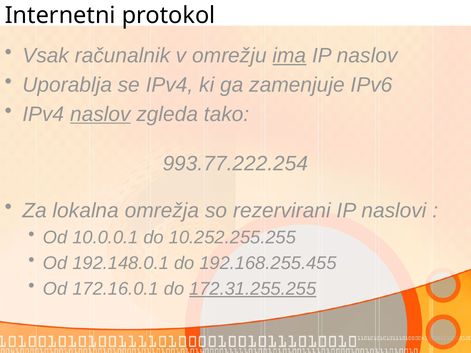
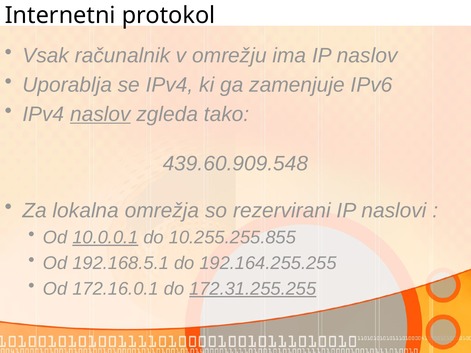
ima underline: present -> none (289, 56)
993.77.222.254: 993.77.222.254 -> 439.60.909.548 (235, 164)
10.0.0.1 underline: none -> present (105, 238)
10.252.255.255: 10.252.255.255 -> 10.255.255.855 (232, 238)
192.148.0.1: 192.148.0.1 -> 192.168.5.1 (121, 263)
192.168.255.455: 192.168.255.455 -> 192.164.255.255 (268, 263)
